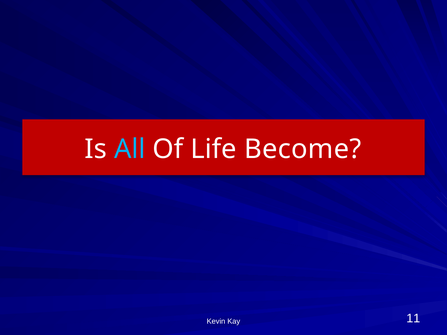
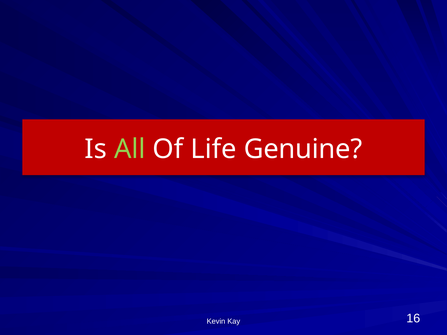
All colour: light blue -> light green (130, 149)
Become: Become -> Genuine (303, 149)
11: 11 -> 16 (413, 319)
